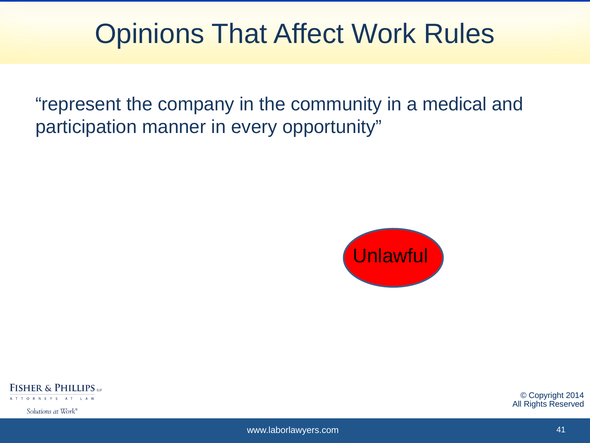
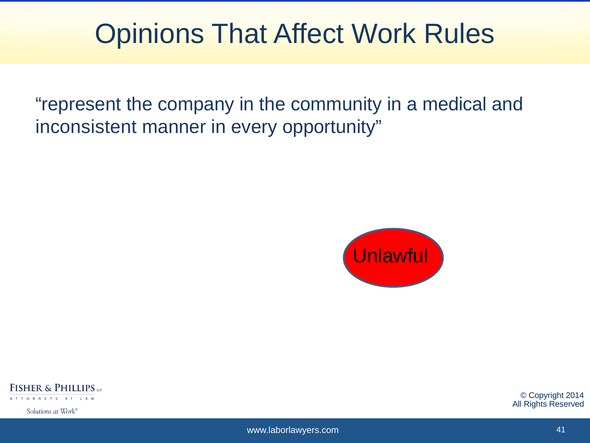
participation: participation -> inconsistent (86, 127)
